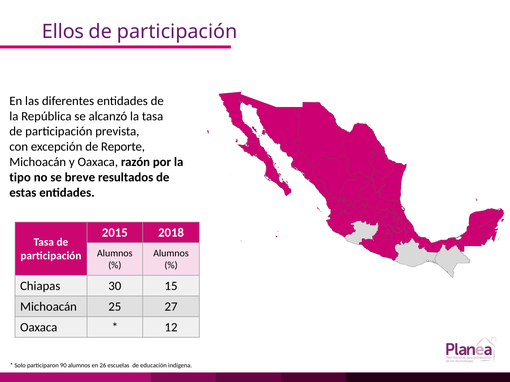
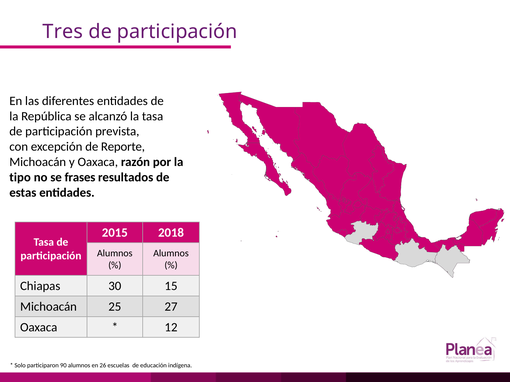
Ellos: Ellos -> Tres (63, 32)
breve: breve -> frases (80, 177)
